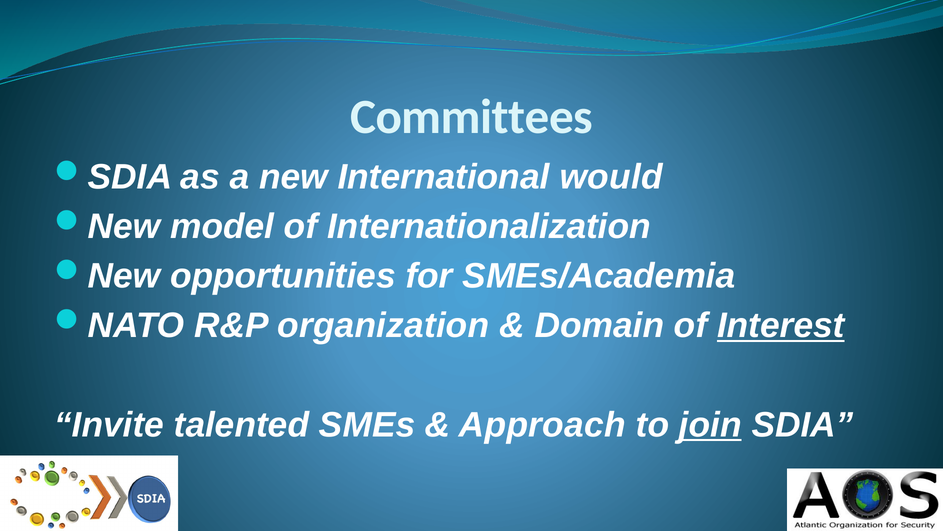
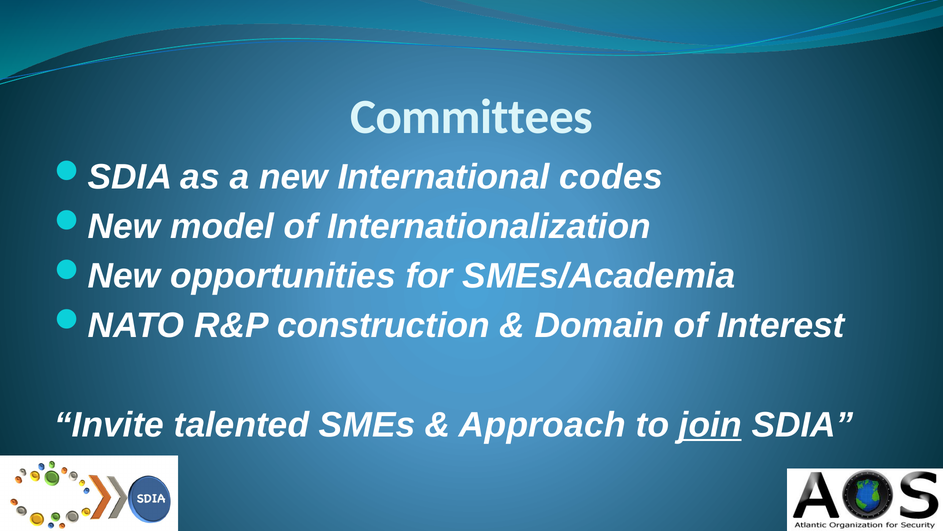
would: would -> codes (611, 177)
organization: organization -> construction (384, 325)
Interest underline: present -> none (781, 325)
